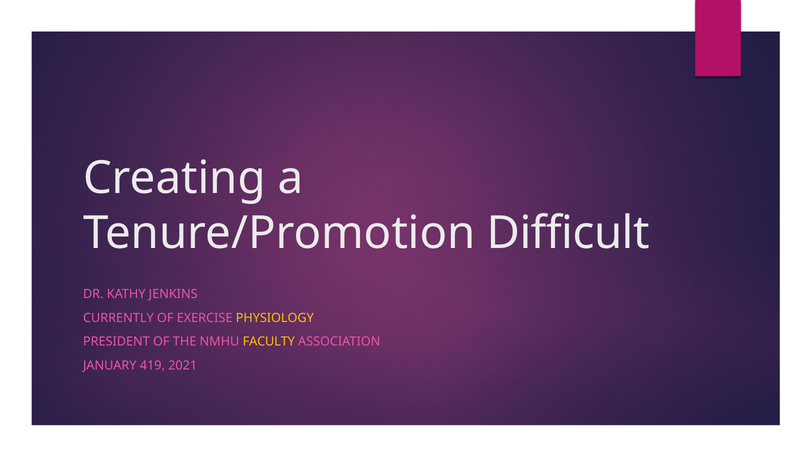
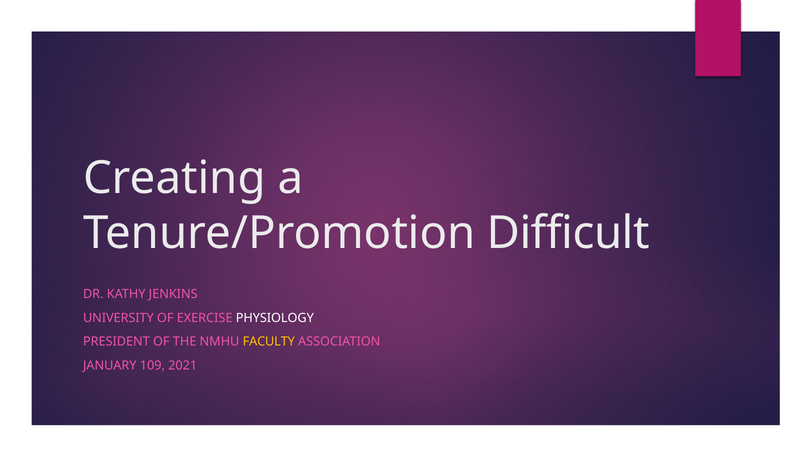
CURRENTLY: CURRENTLY -> UNIVERSITY (118, 318)
PHYSIOLOGY colour: yellow -> white (275, 318)
419: 419 -> 109 (152, 365)
